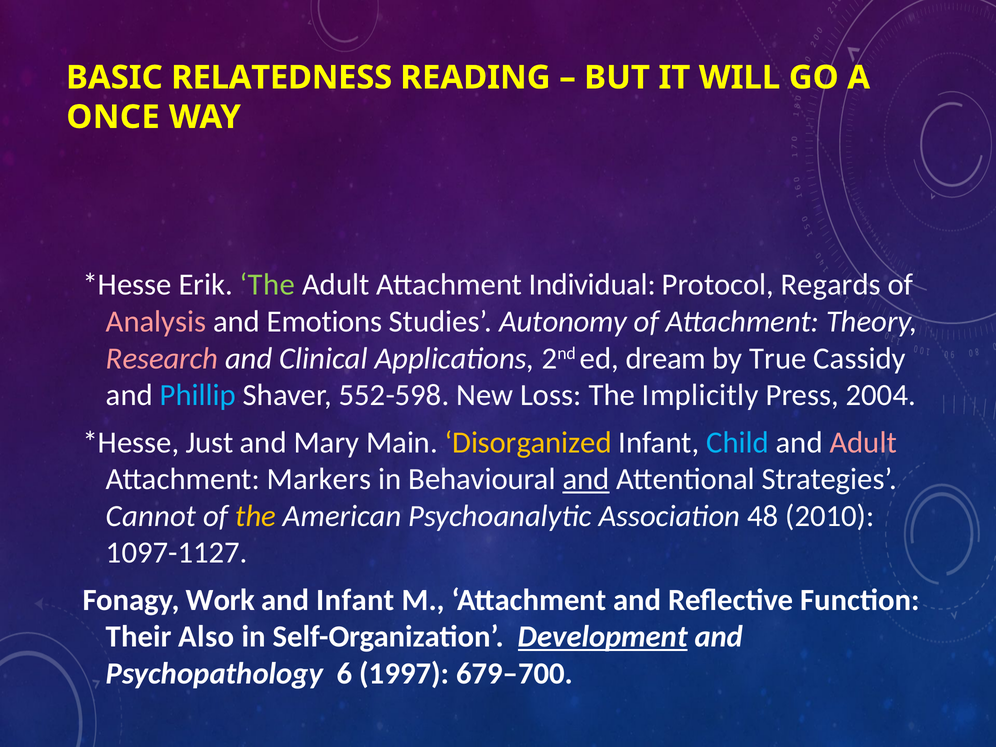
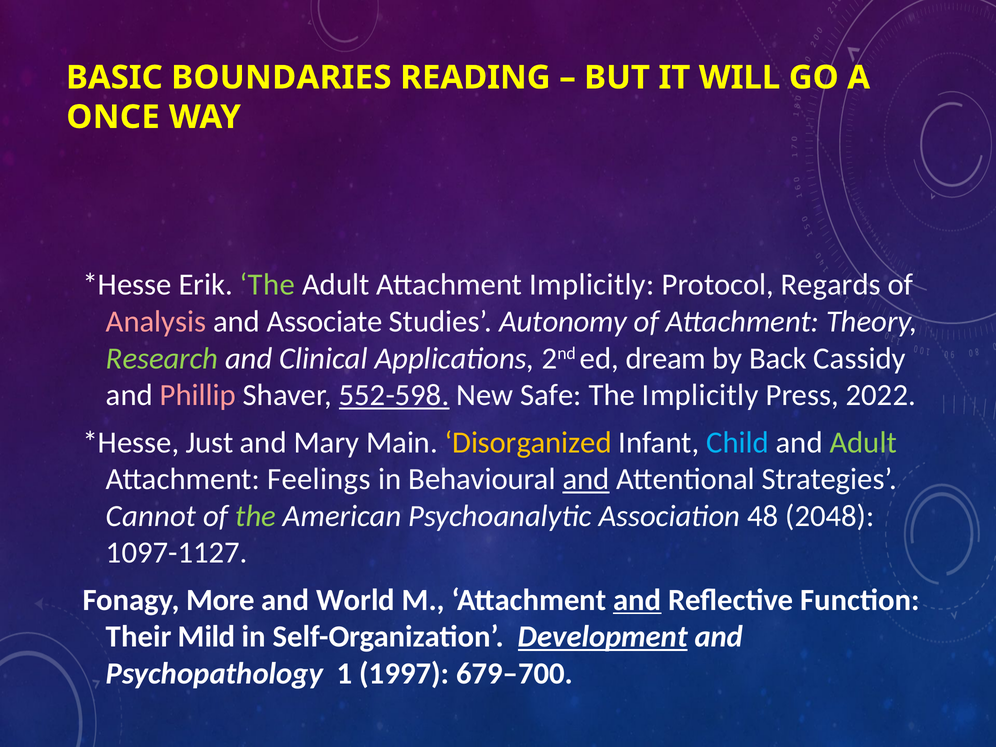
RELATEDNESS: RELATEDNESS -> BOUNDARIES (281, 78)
Attachment Individual: Individual -> Implicitly (592, 285)
Emotions: Emotions -> Associate (325, 322)
Research colour: pink -> light green (162, 358)
True: True -> Back (778, 358)
Phillip colour: light blue -> pink (198, 395)
552-598 underline: none -> present (394, 395)
Loss: Loss -> Safe (551, 395)
2004: 2004 -> 2022 (881, 395)
Adult colour: pink -> light green (863, 442)
Markers: Markers -> Feelings (319, 479)
the colour: yellow -> light green (256, 516)
2010: 2010 -> 2048 (830, 516)
Work: Work -> More (221, 600)
and Infant: Infant -> World (356, 600)
and underline: none -> present (637, 600)
Also: Also -> Mild (207, 637)
6: 6 -> 1 (345, 674)
